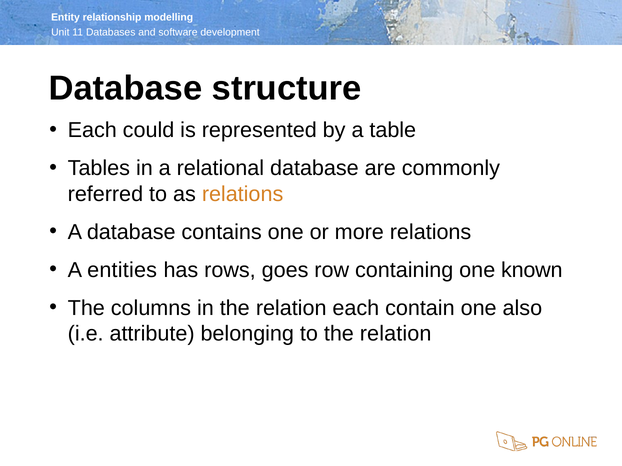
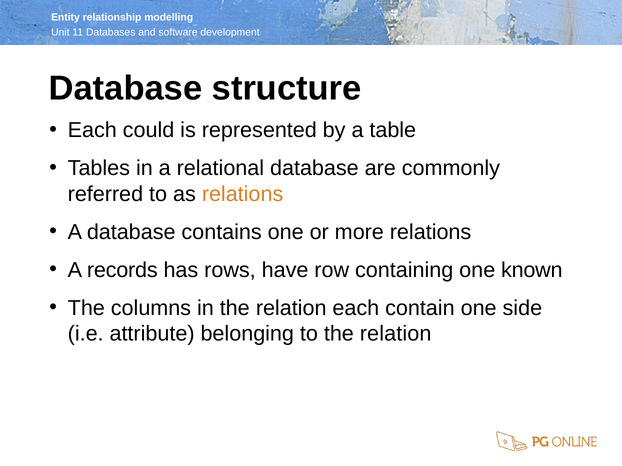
entities: entities -> records (122, 270)
goes: goes -> have (285, 270)
also: also -> side (522, 308)
